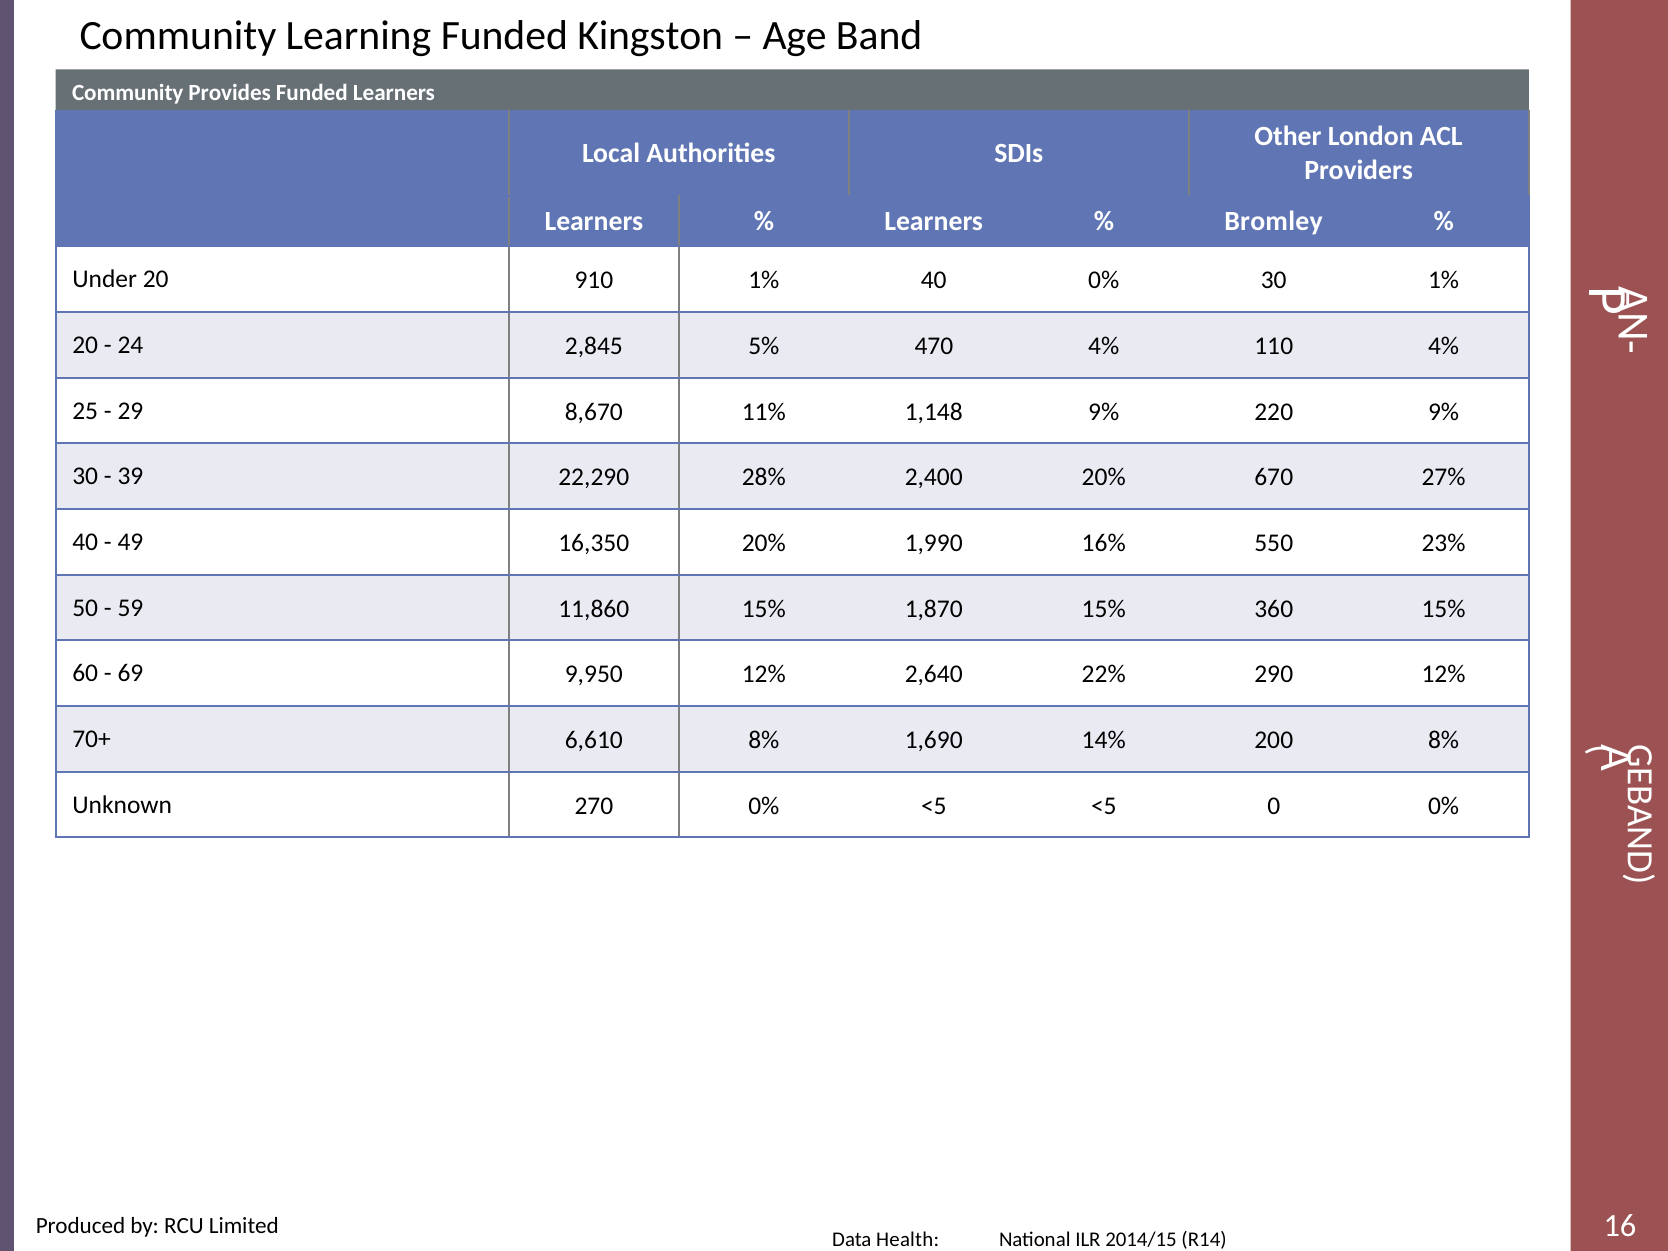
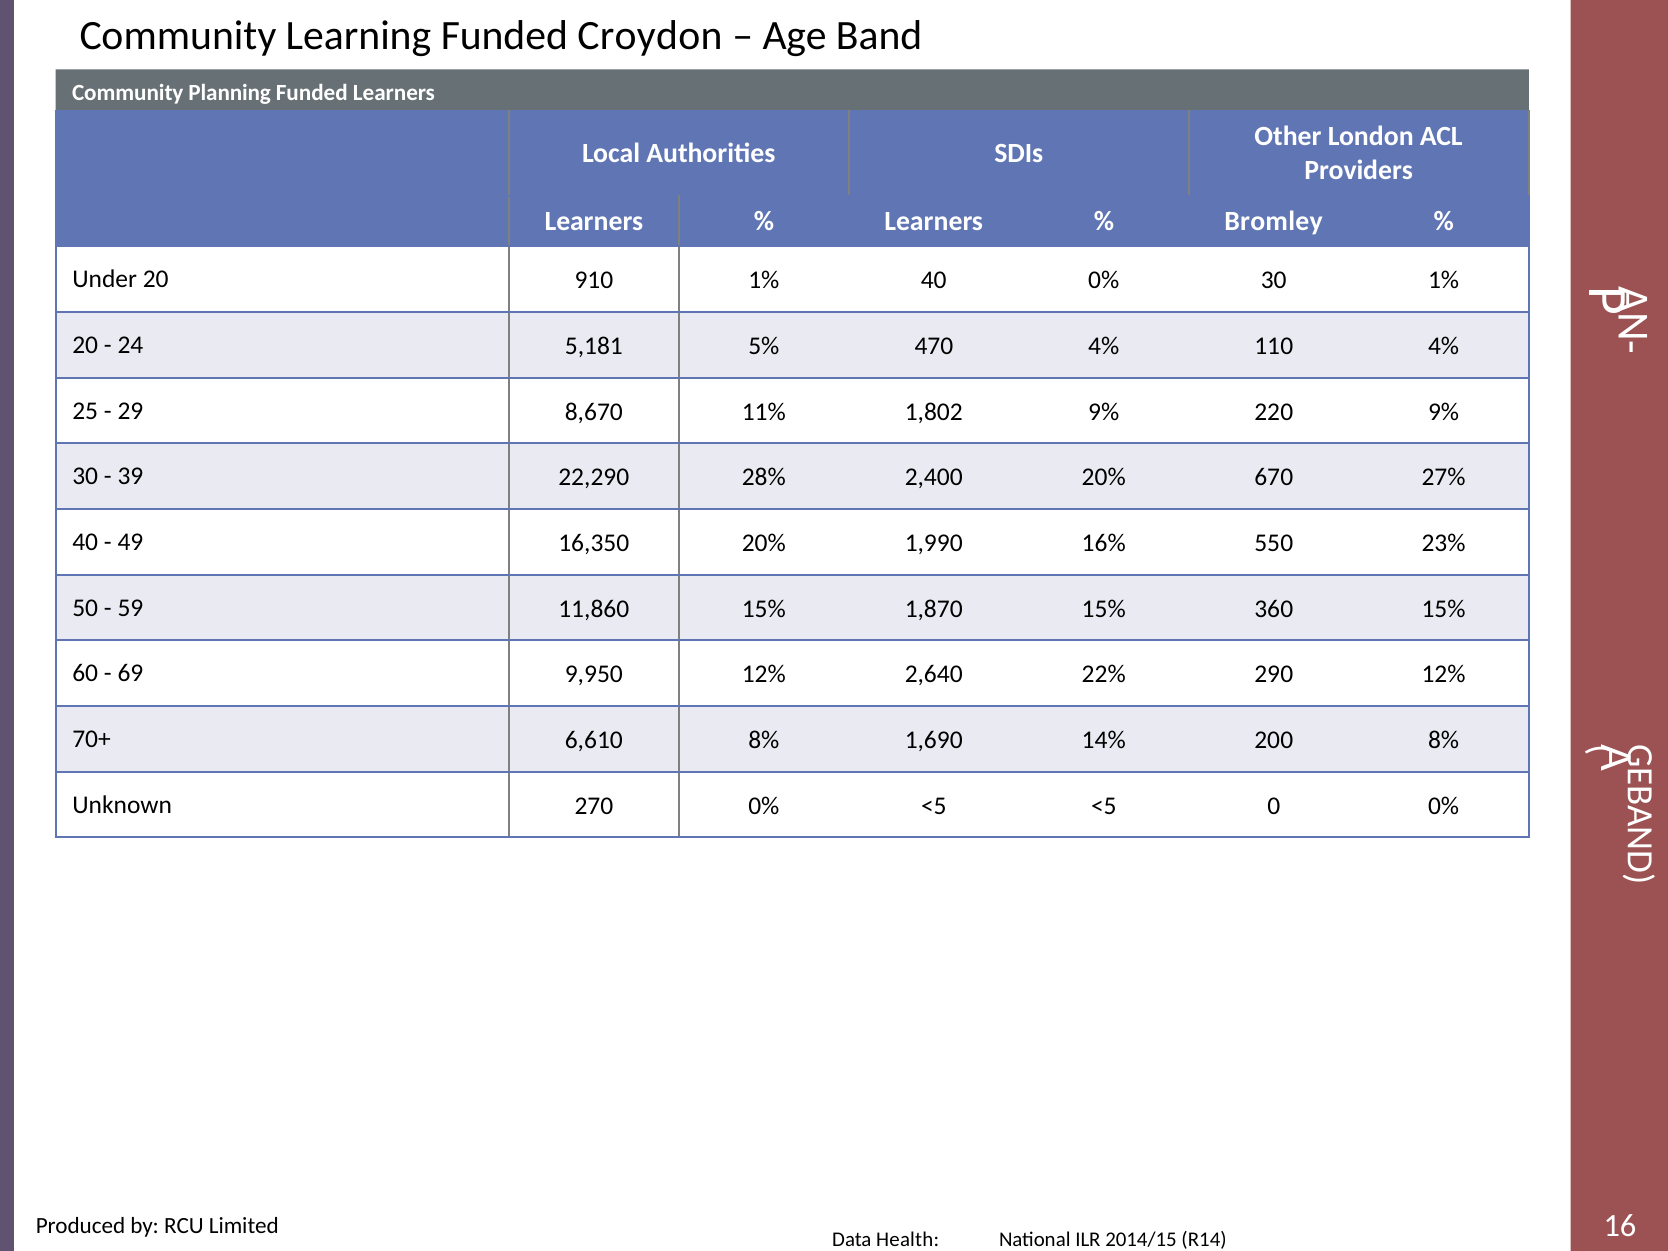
Kingston: Kingston -> Croydon (650, 36)
Provides: Provides -> Planning (230, 93)
2,845: 2,845 -> 5,181 (594, 346)
1,148: 1,148 -> 1,802 (934, 412)
